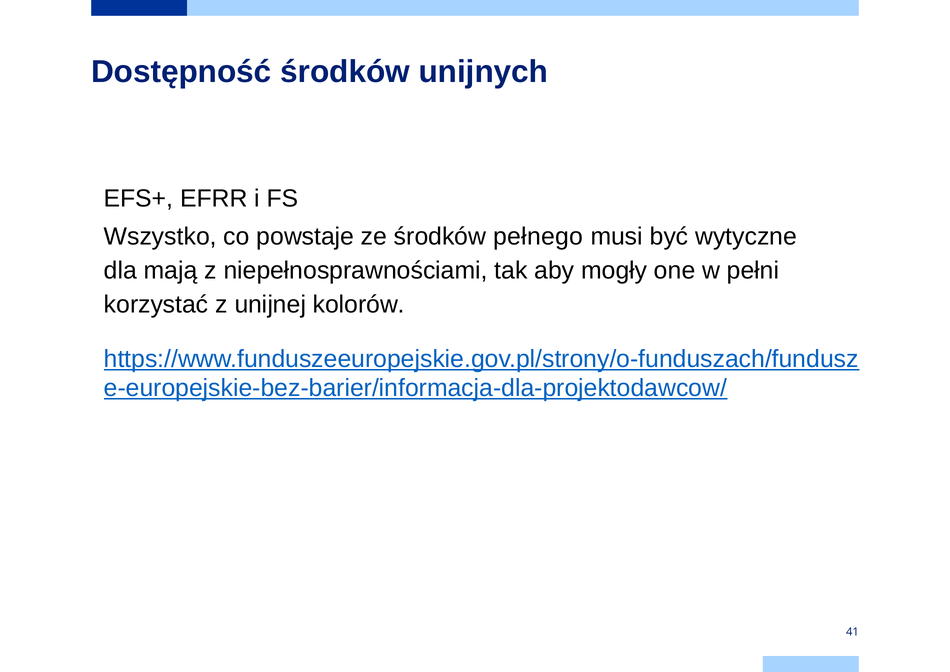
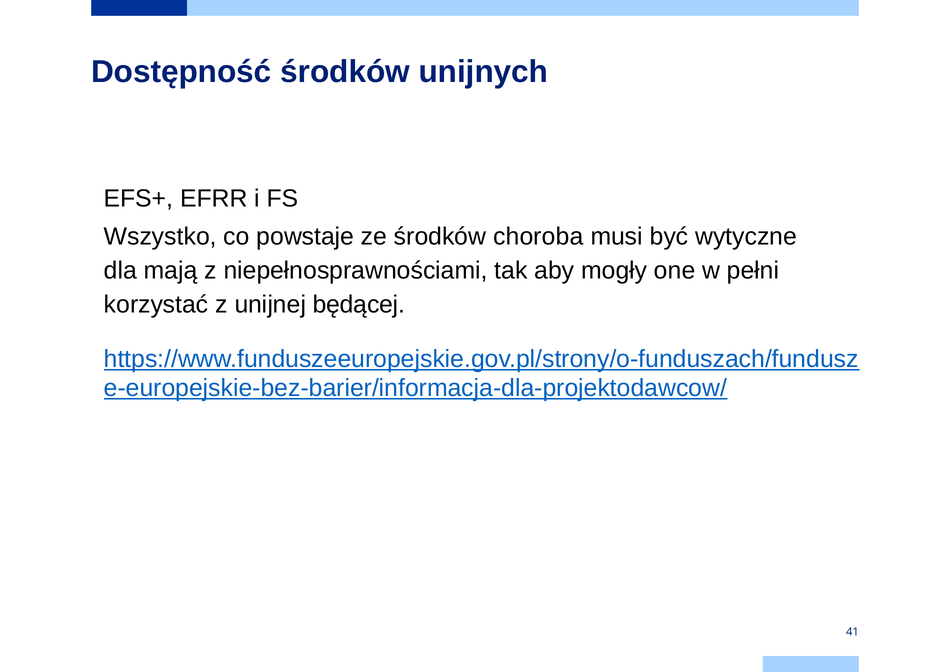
pełnego: pełnego -> choroba (538, 237)
kolorów: kolorów -> będącej (359, 304)
